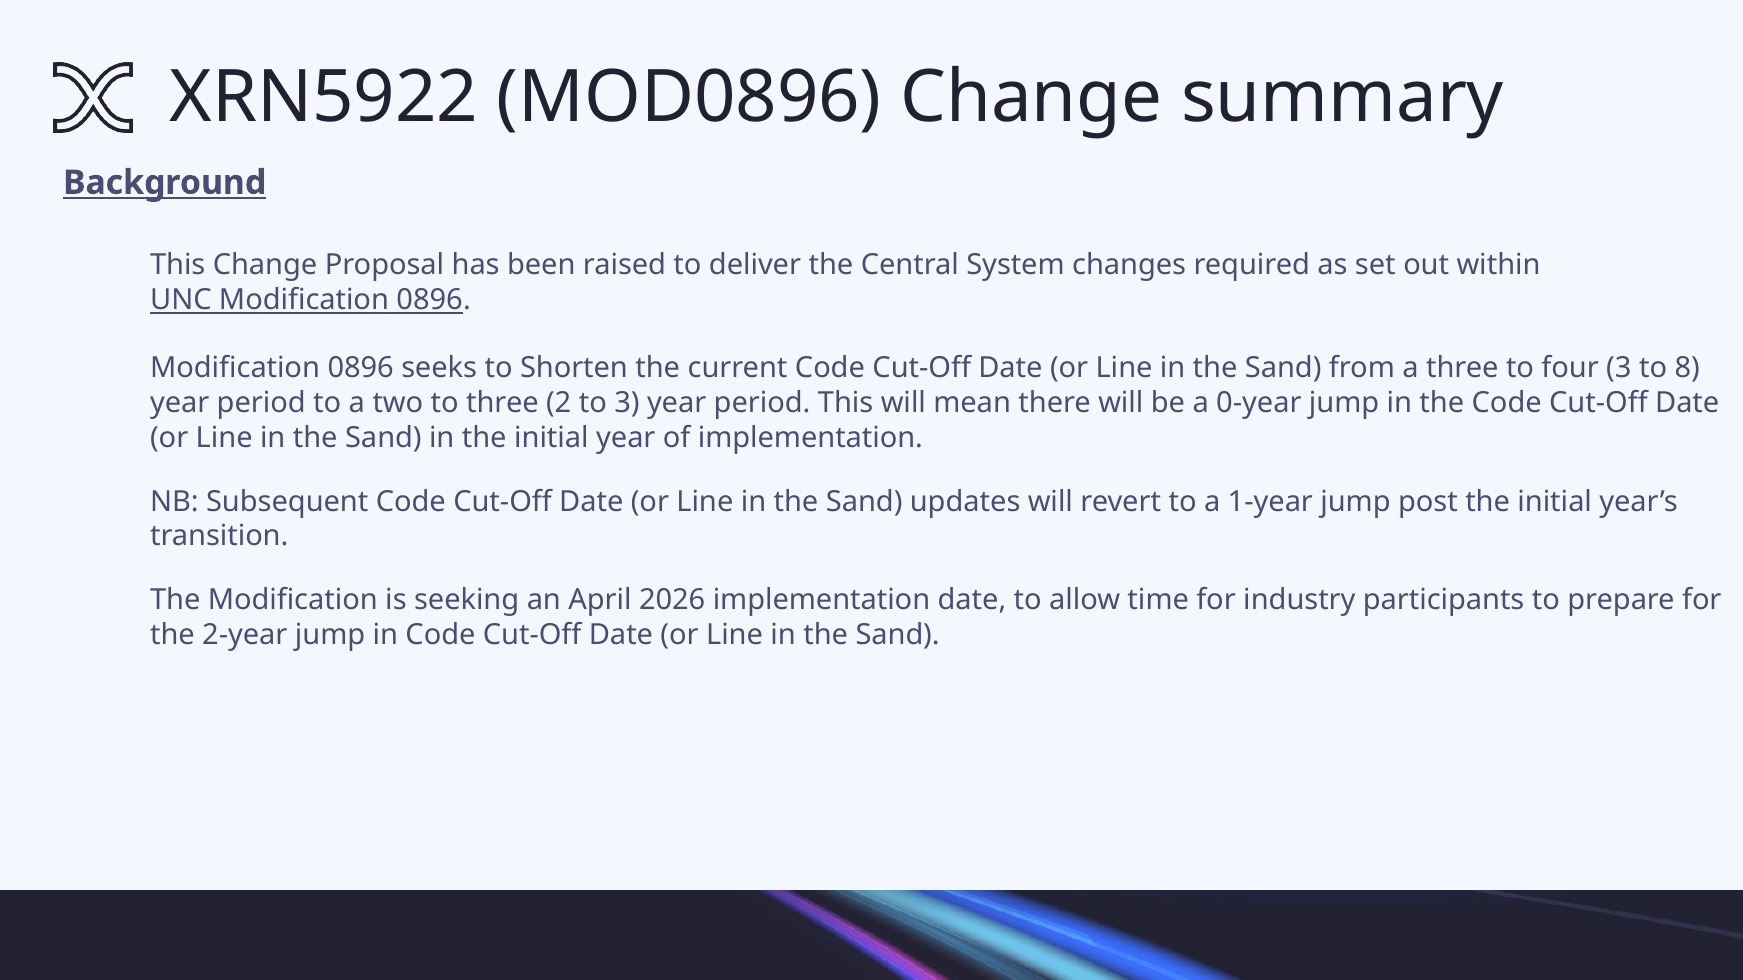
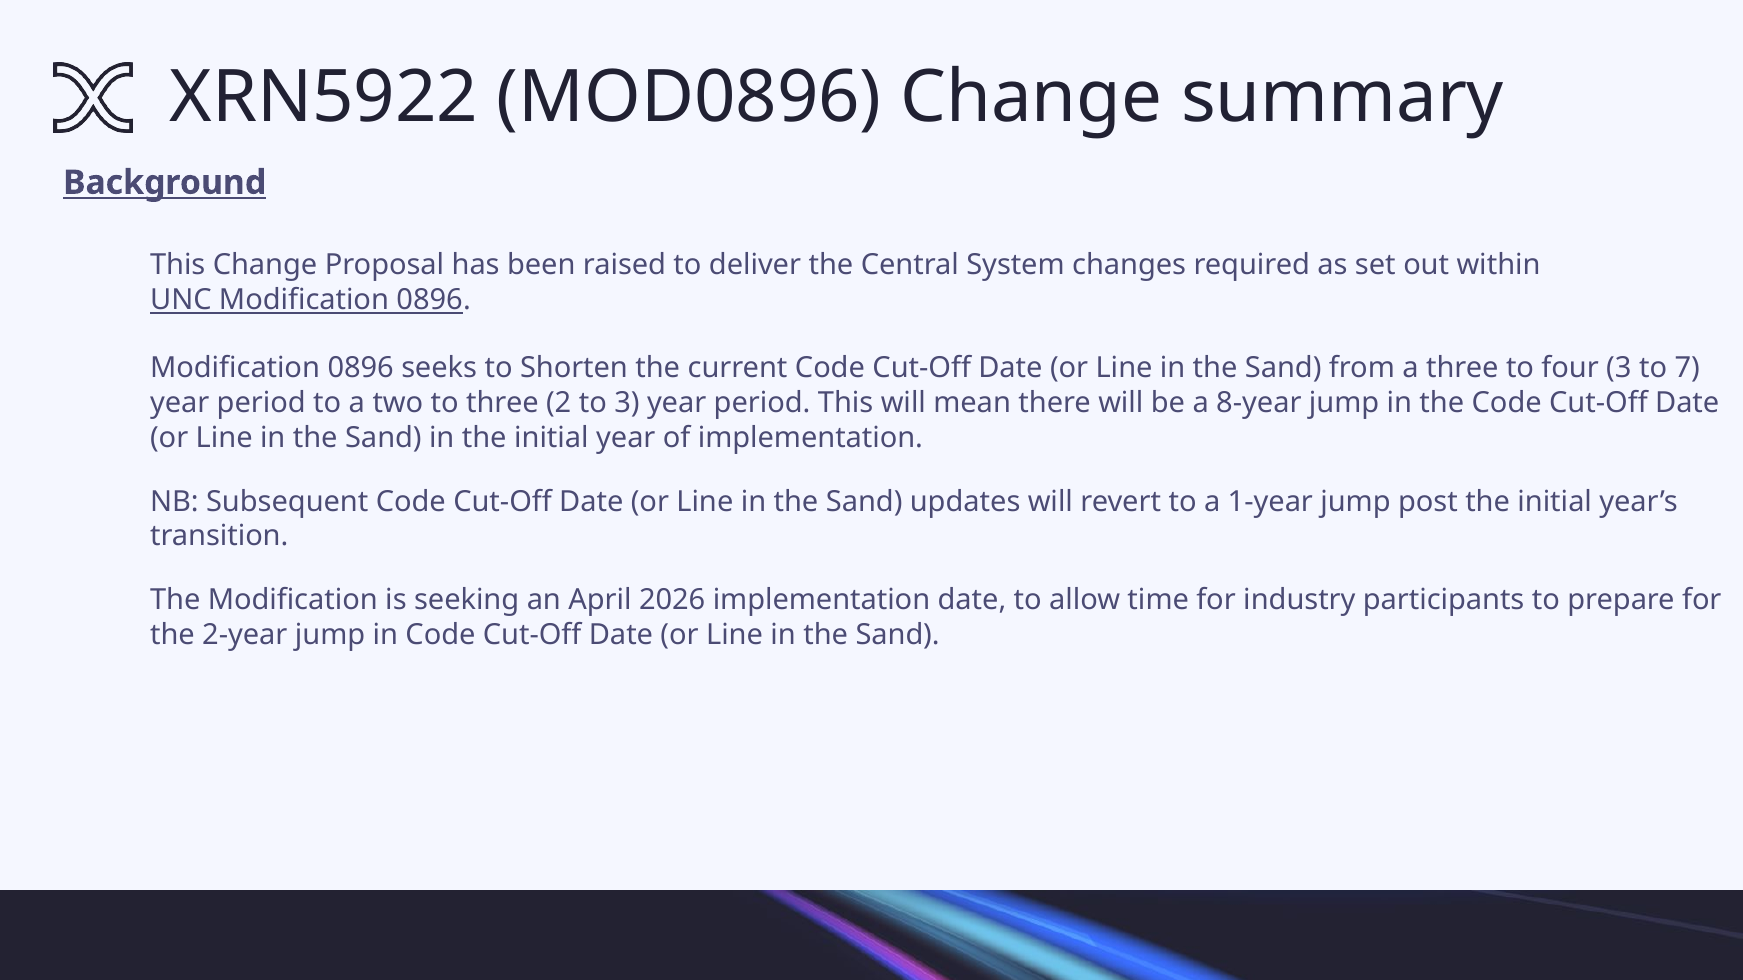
8: 8 -> 7 (1687, 368)
0-year: 0-year -> 8-year (1259, 403)
